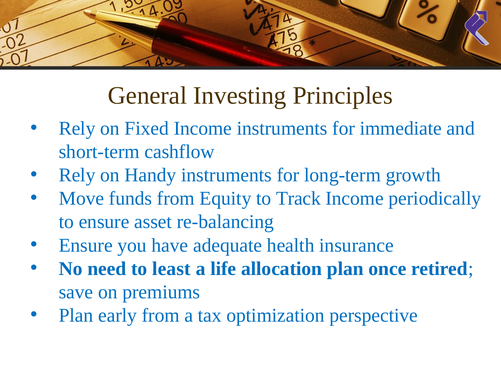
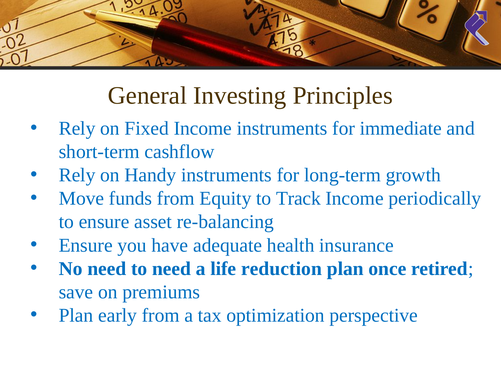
to least: least -> need (172, 268)
allocation: allocation -> reduction (282, 268)
